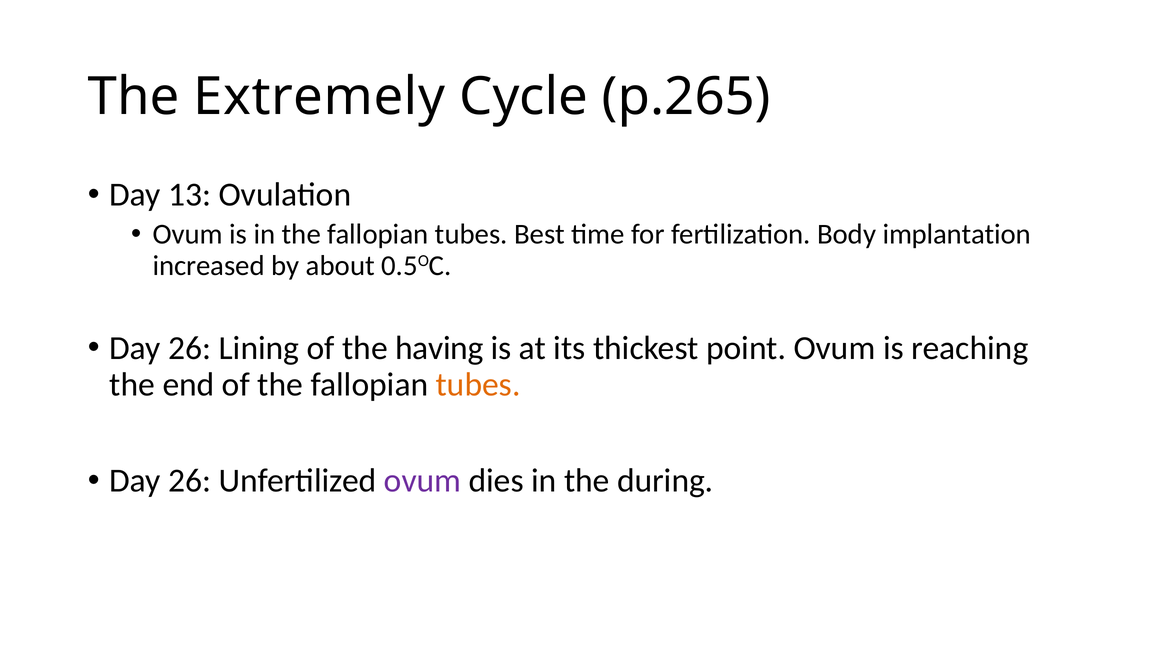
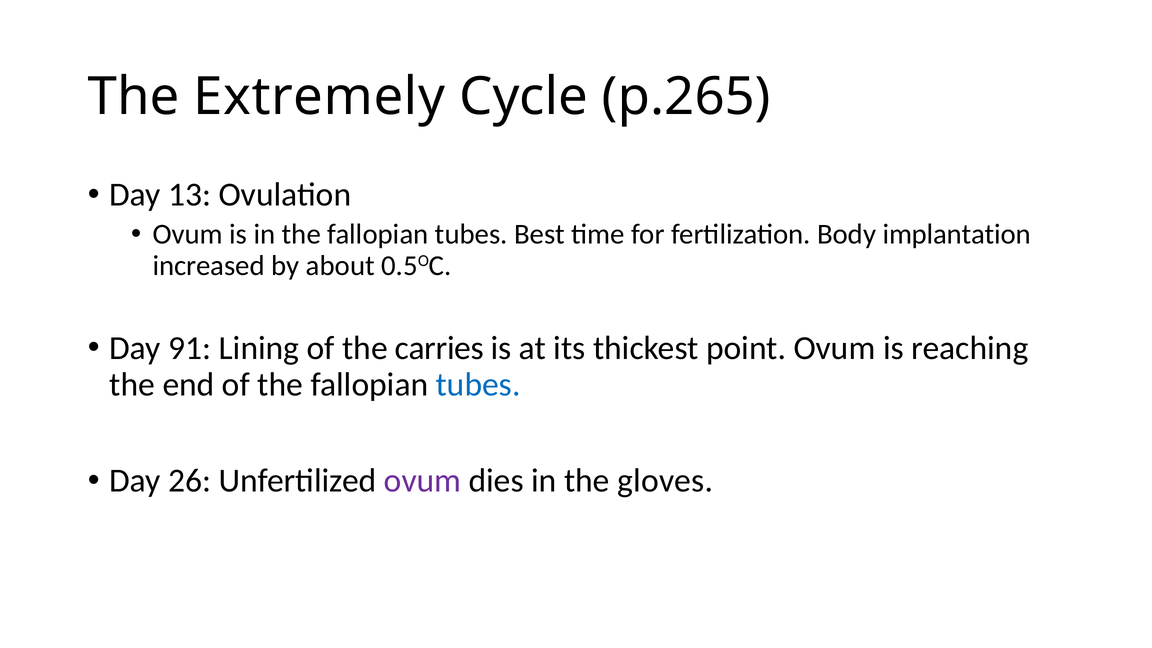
26: 26 -> 91 (190, 348)
having: having -> carries (439, 348)
tubes colour: orange -> blue (478, 384)
during: during -> gloves (665, 481)
